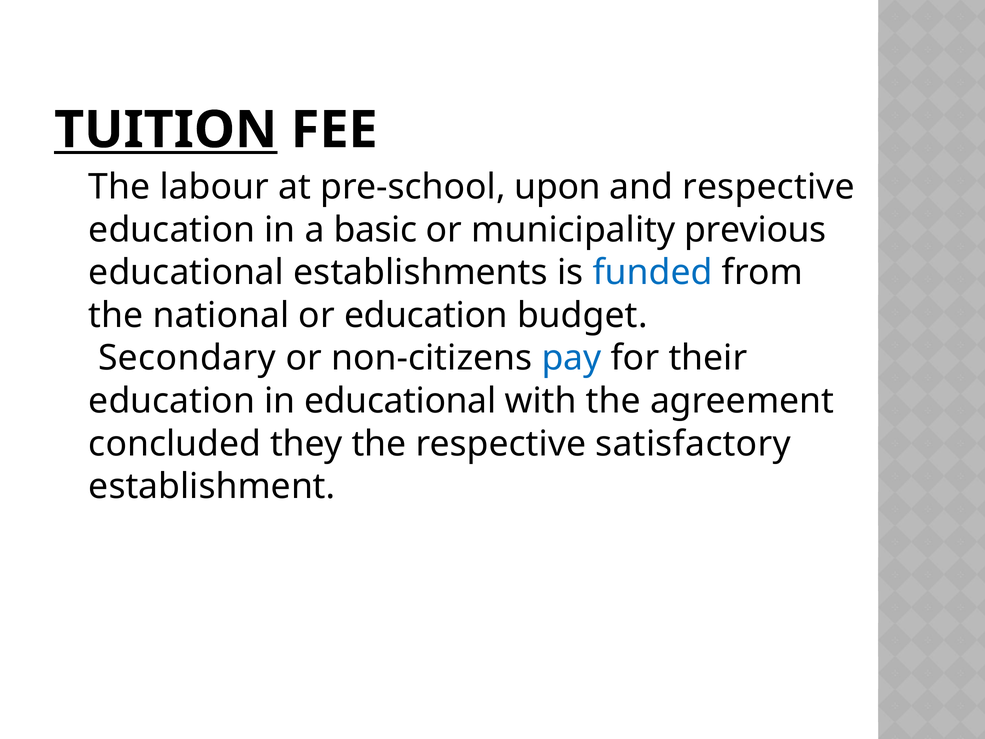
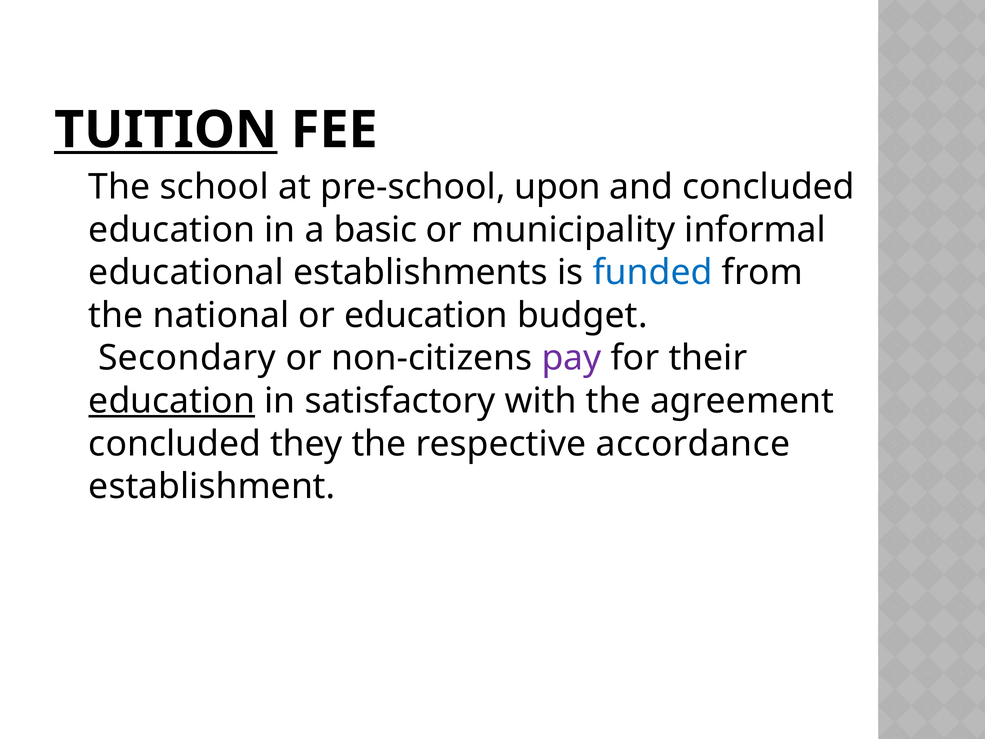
labour: labour -> school (214, 187)
and respective: respective -> concluded (769, 187)
previous: previous -> informal (755, 230)
pay colour: blue -> purple (572, 358)
education underline: none -> present (172, 401)
in educational: educational -> satisfactory (400, 401)
satisfactory: satisfactory -> accordance (693, 444)
